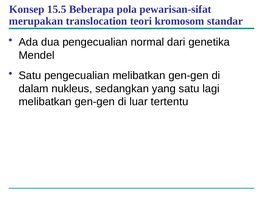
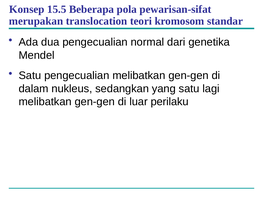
tertentu: tertentu -> perilaku (170, 102)
